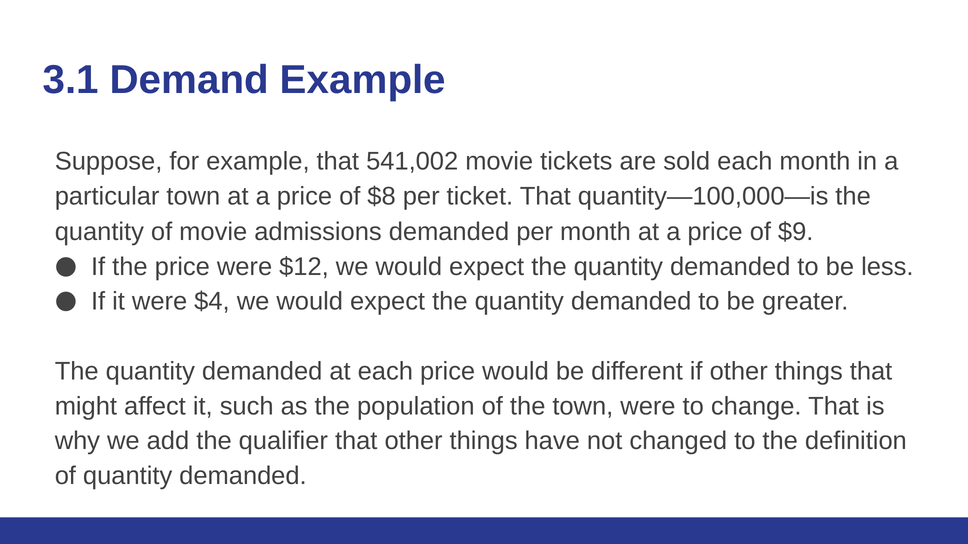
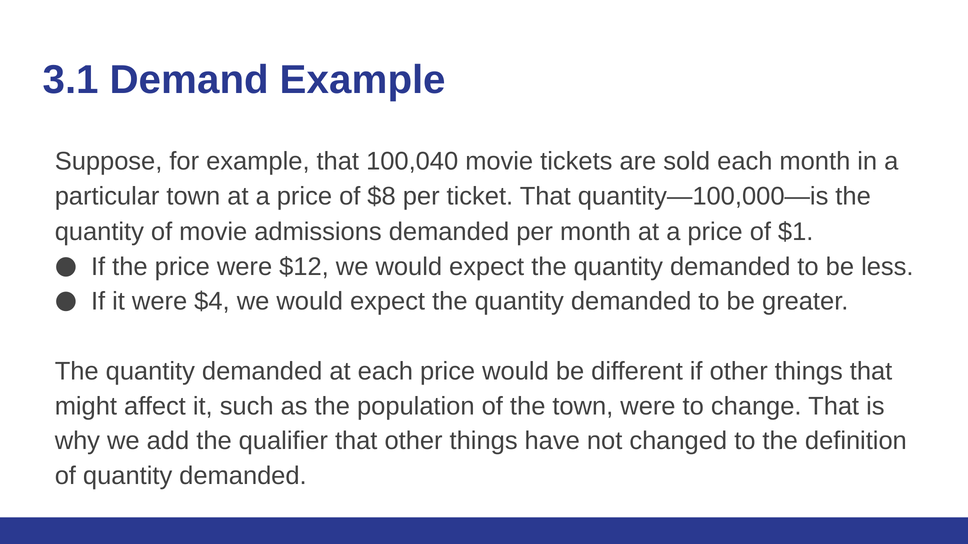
541,002: 541,002 -> 100,040 (412, 162)
$9: $9 -> $1 (796, 232)
